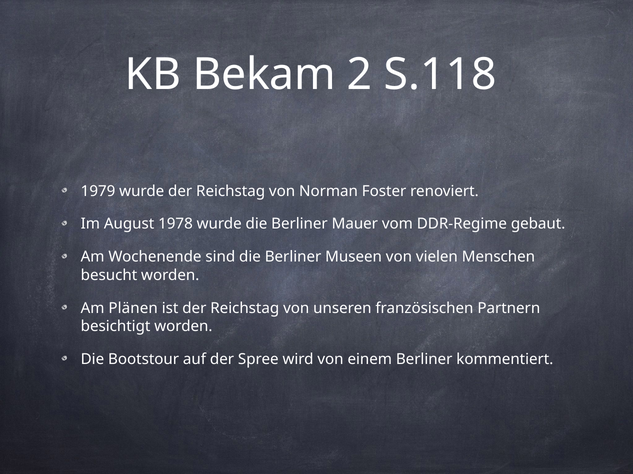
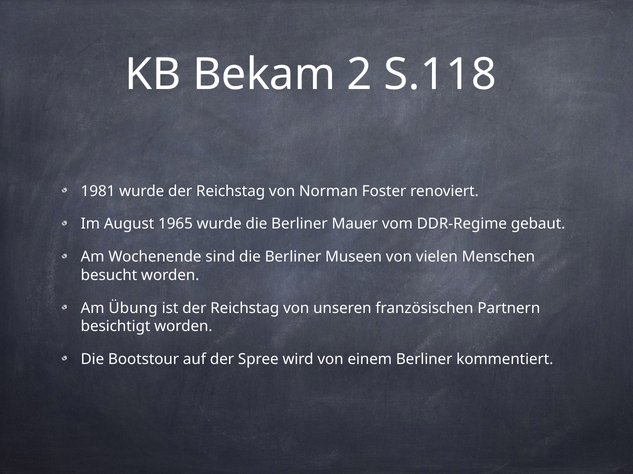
1979: 1979 -> 1981 (98, 191)
1978: 1978 -> 1965 (175, 224)
Plänen: Plänen -> Übung (133, 309)
